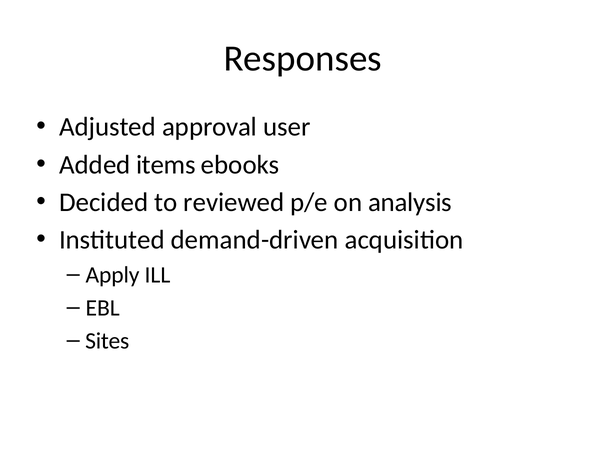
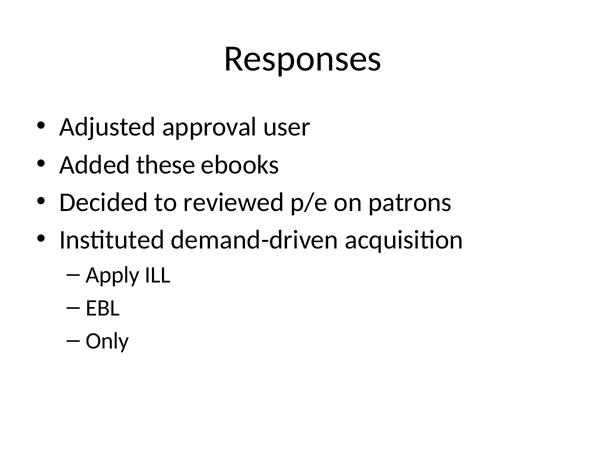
items: items -> these (166, 165)
analysis: analysis -> patrons (410, 203)
Sites: Sites -> Only (107, 341)
